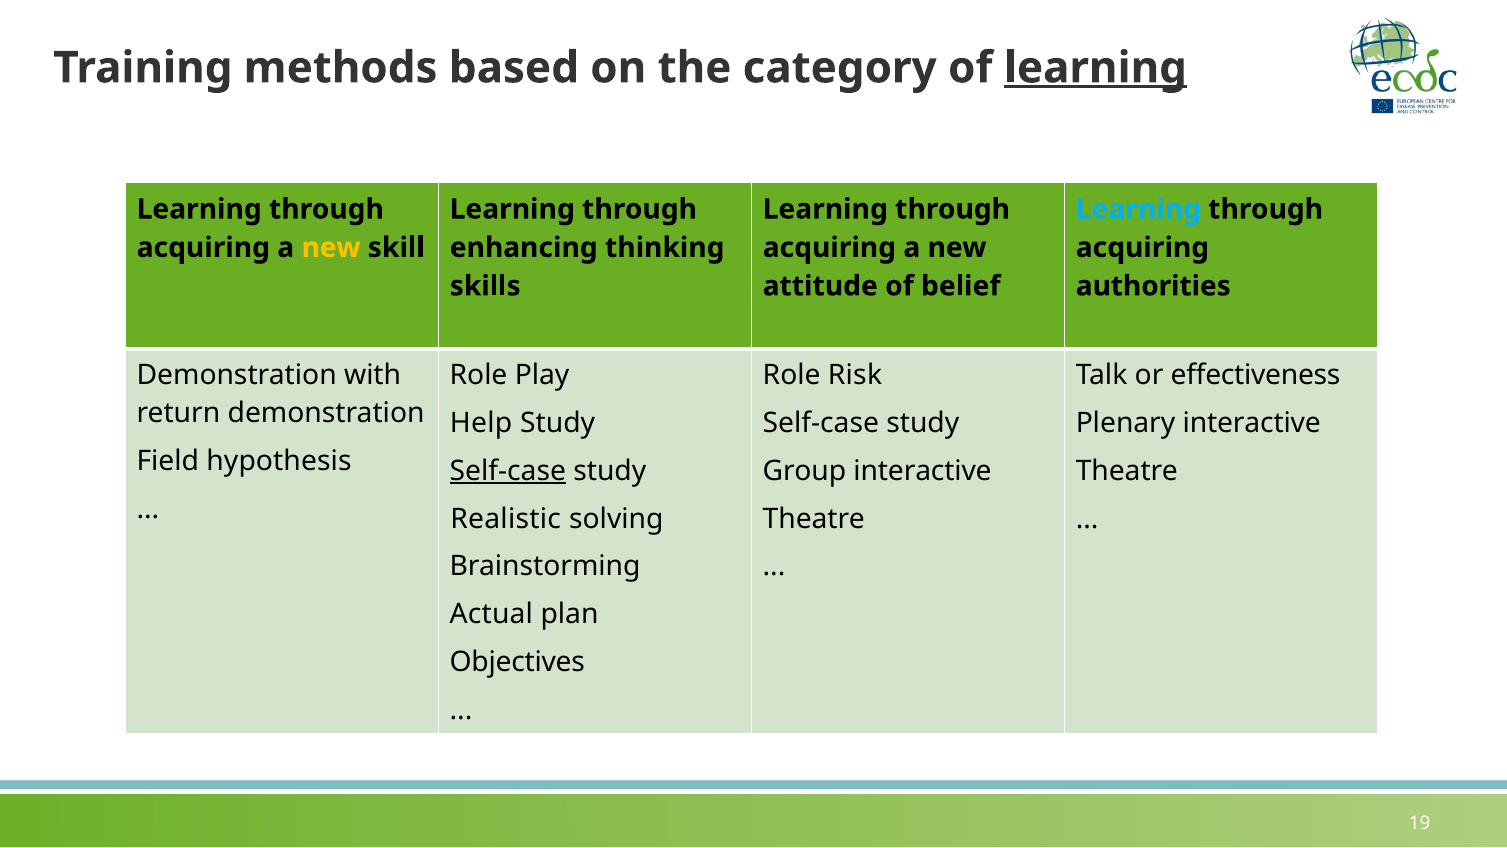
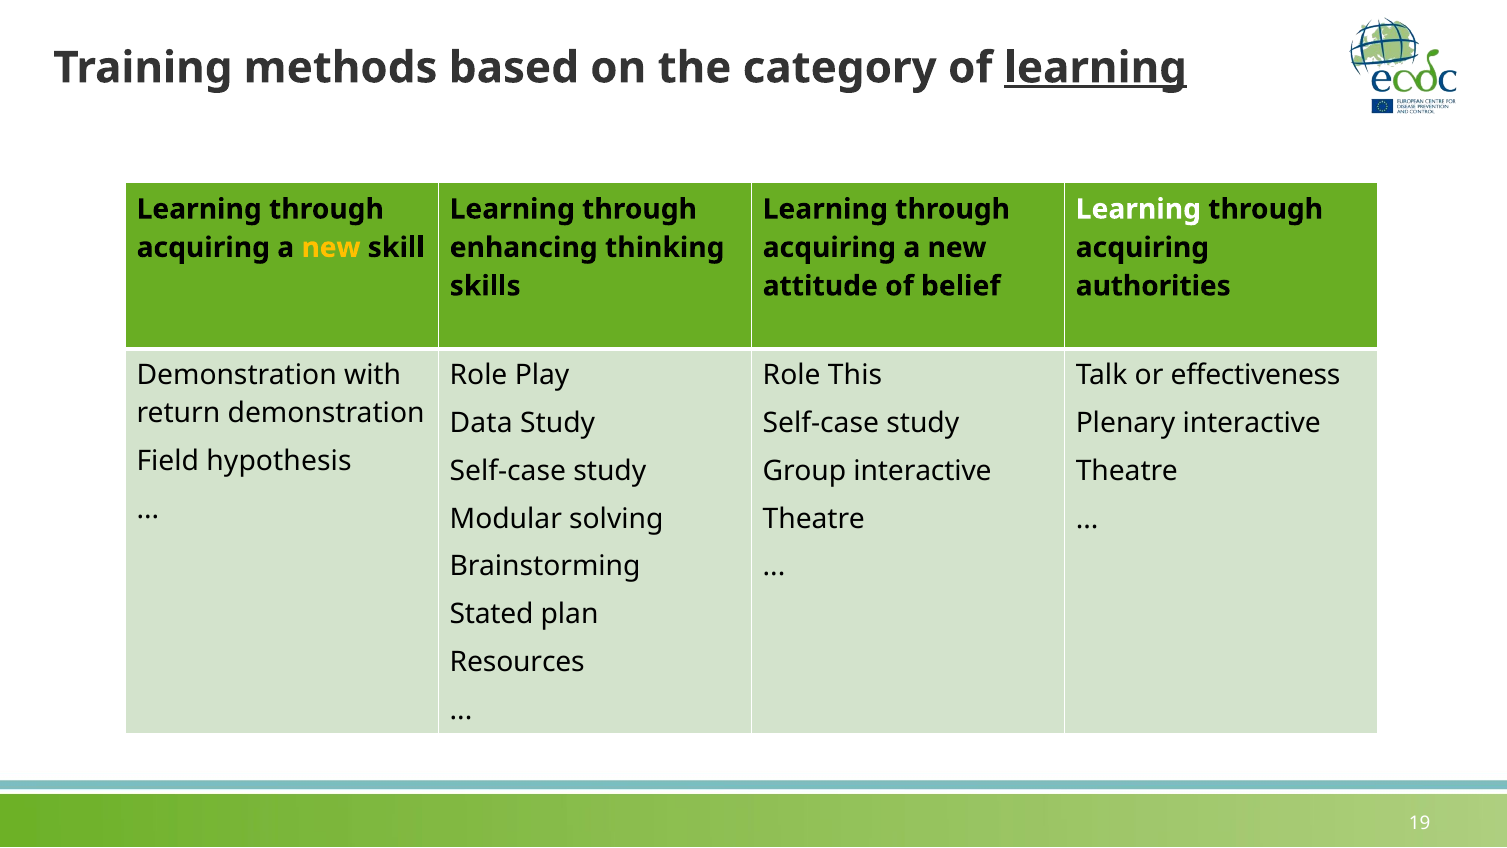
Learning colour: light blue -> white (1138, 209)
Risk: Risk -> This (855, 375)
Help: Help -> Data (481, 423)
Self-case underline: present -> none (508, 471)
Realistic: Realistic -> Modular (506, 519)
Actual: Actual -> Stated (492, 614)
Objectives: Objectives -> Resources (517, 662)
